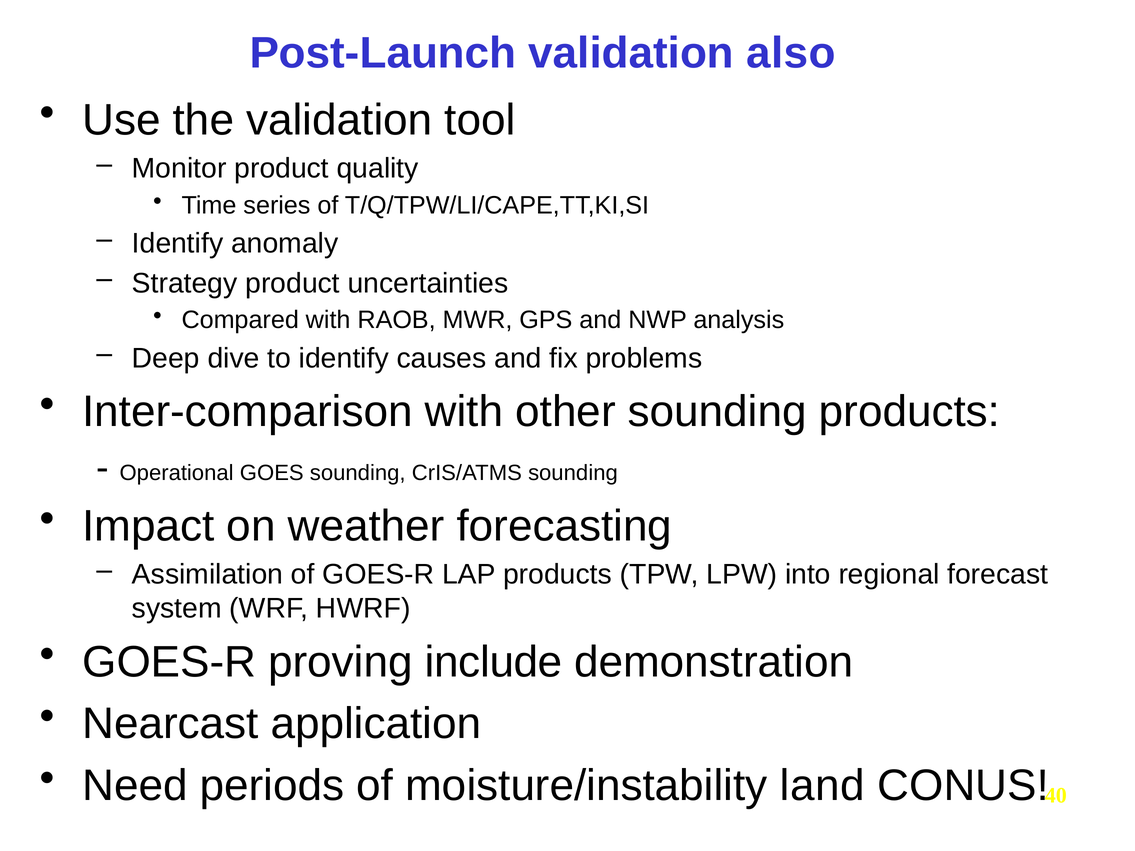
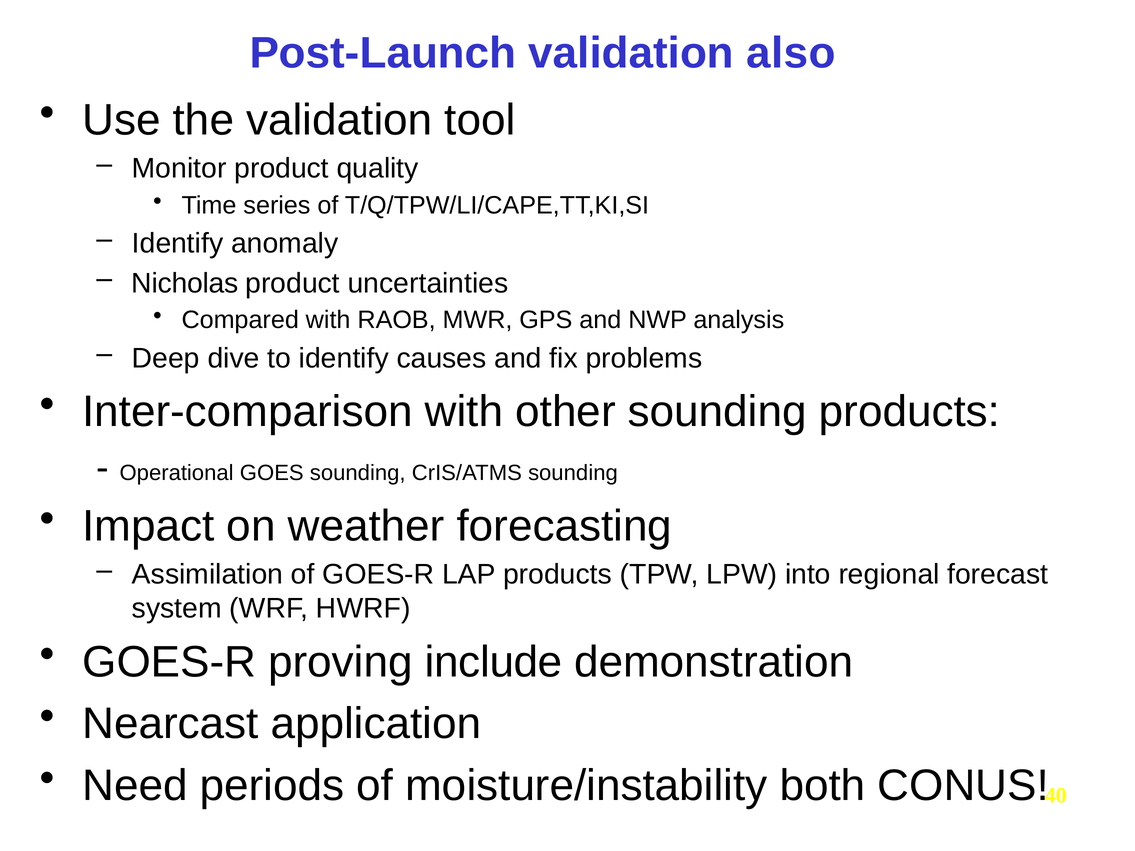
Strategy: Strategy -> Nicholas (185, 283)
land: land -> both (822, 786)
